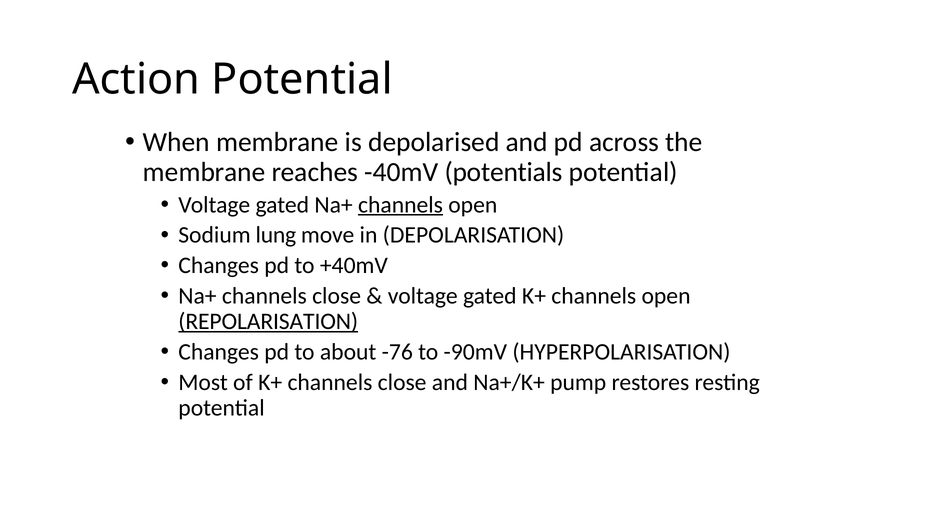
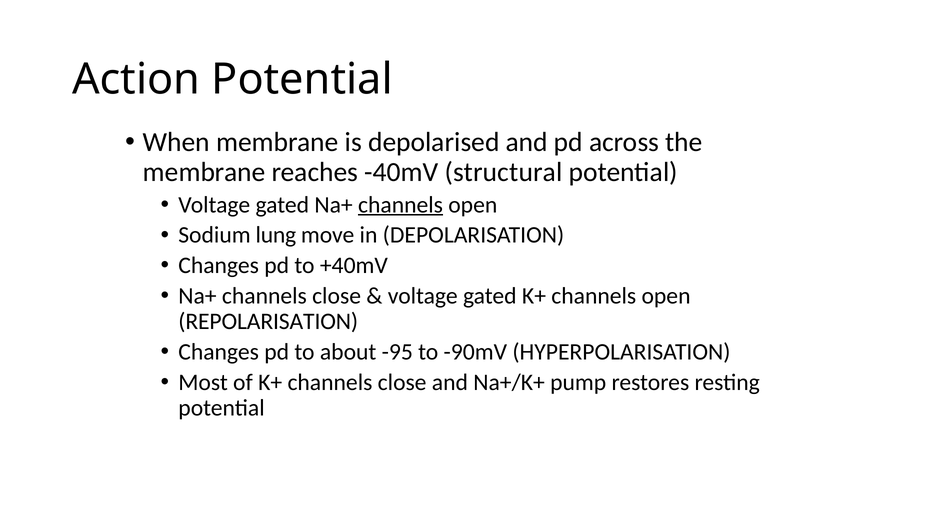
potentials: potentials -> structural (503, 172)
REPOLARISATION underline: present -> none (268, 321)
-76: -76 -> -95 (397, 352)
